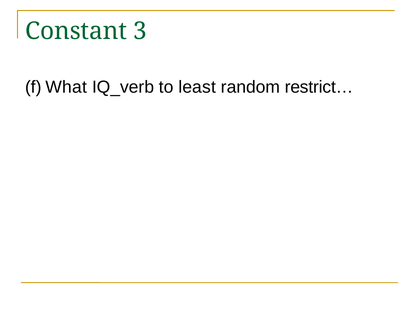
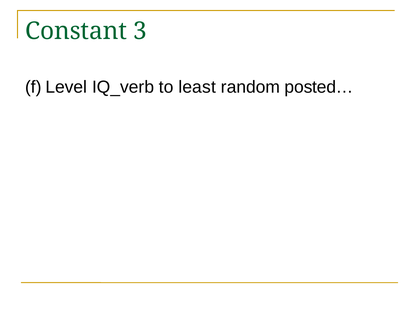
What: What -> Level (66, 87)
restrict…: restrict… -> posted… (319, 87)
